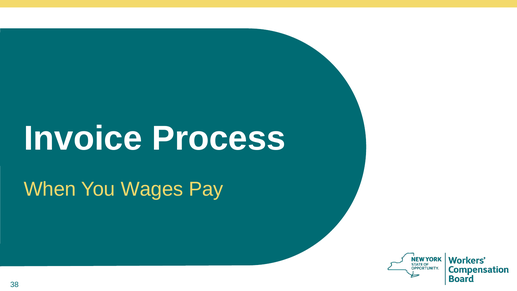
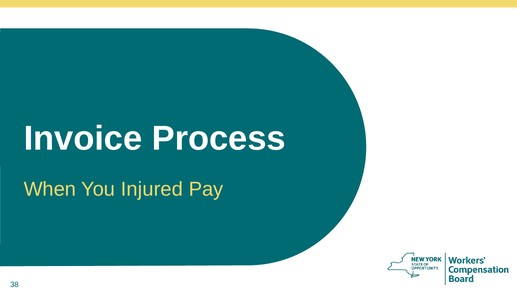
Wages: Wages -> Injured (152, 189)
